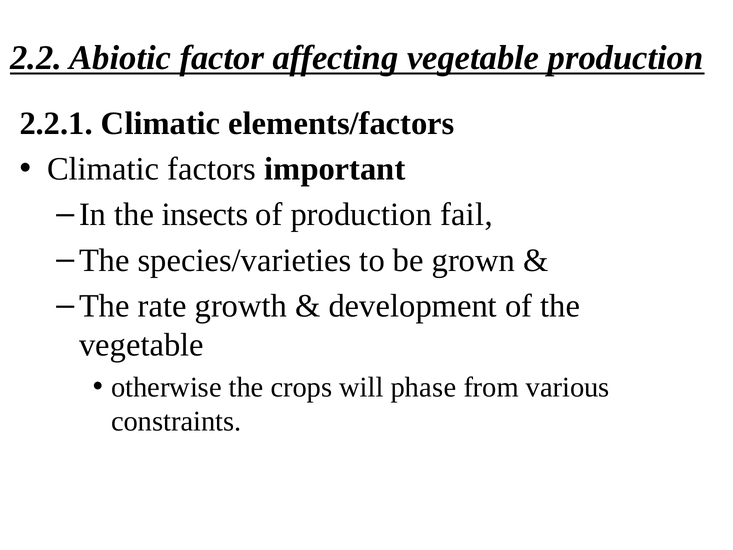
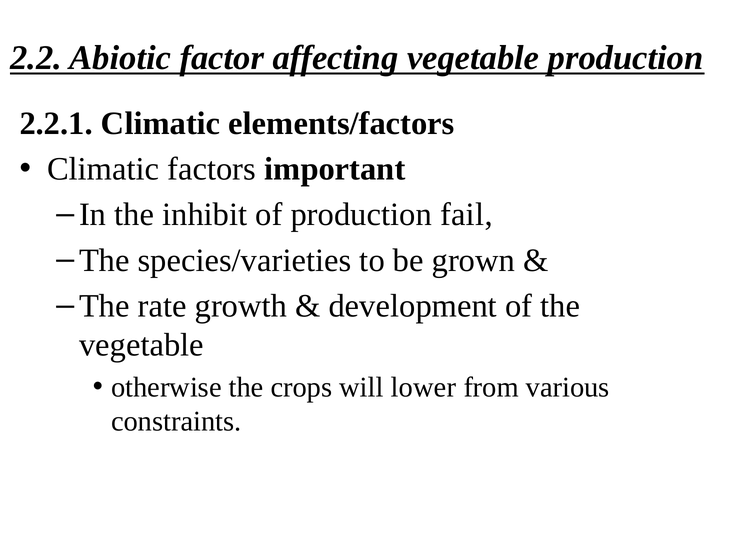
insects: insects -> inhibit (205, 215)
phase: phase -> lower (423, 387)
